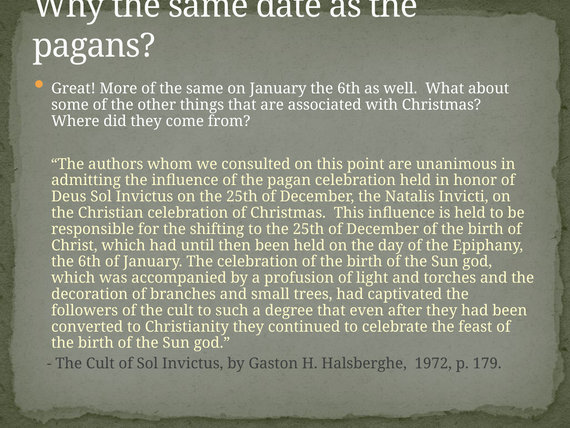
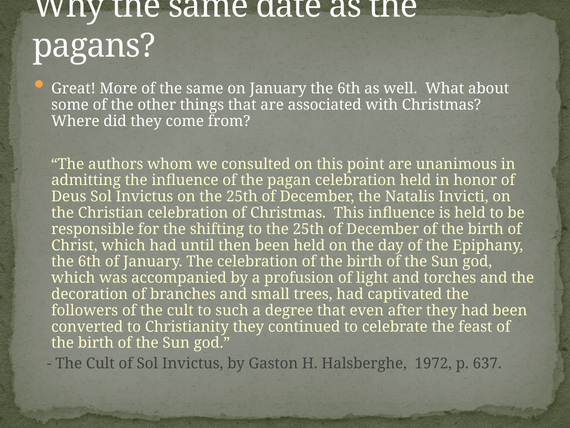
179: 179 -> 637 (487, 363)
